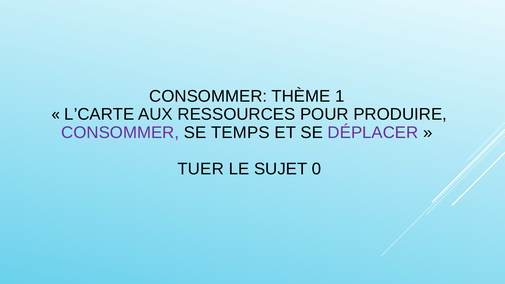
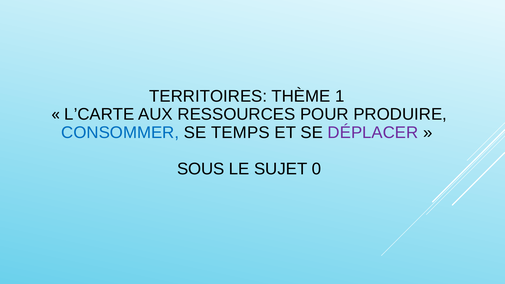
CONSOMMER: CONSOMMER -> TERRITOIRES (208, 96)
CONSOMMER colour: purple -> blue (120, 133)
TUER: TUER -> SOUS (201, 169)
